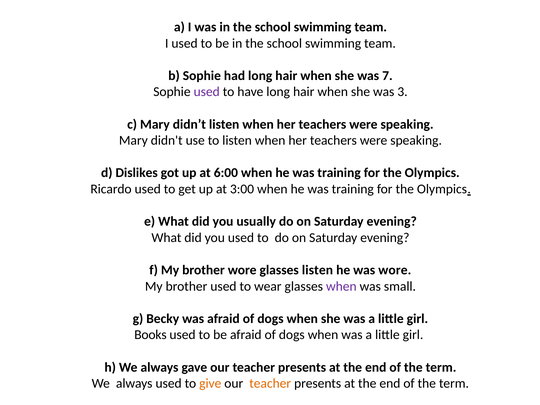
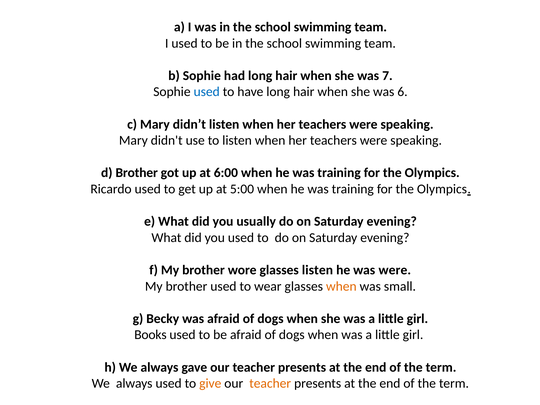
used colour: purple -> blue (207, 92)
3: 3 -> 6 (402, 92)
d Dislikes: Dislikes -> Brother (137, 173)
3:00: 3:00 -> 5:00 (242, 189)
was wore: wore -> were (395, 270)
when colour: purple -> orange (341, 286)
